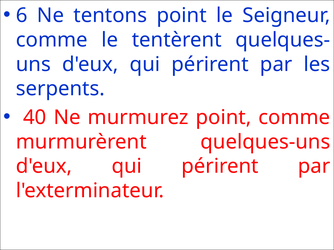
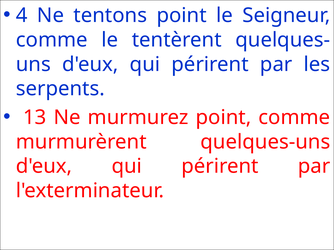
6: 6 -> 4 (22, 15)
40: 40 -> 13 (35, 118)
